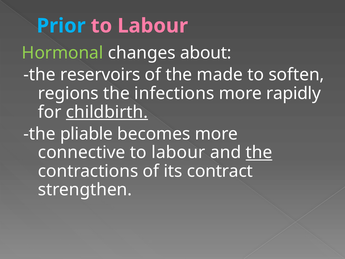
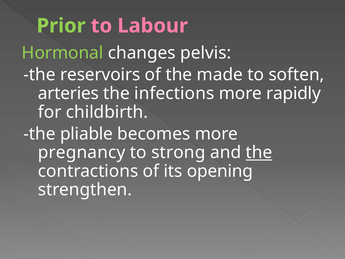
Prior colour: light blue -> light green (61, 26)
about: about -> pelvis (206, 53)
regions: regions -> arteries (68, 93)
childbirth underline: present -> none (107, 112)
connective: connective -> pregnancy (82, 152)
labour: labour -> strong (178, 152)
contract: contract -> opening (220, 171)
